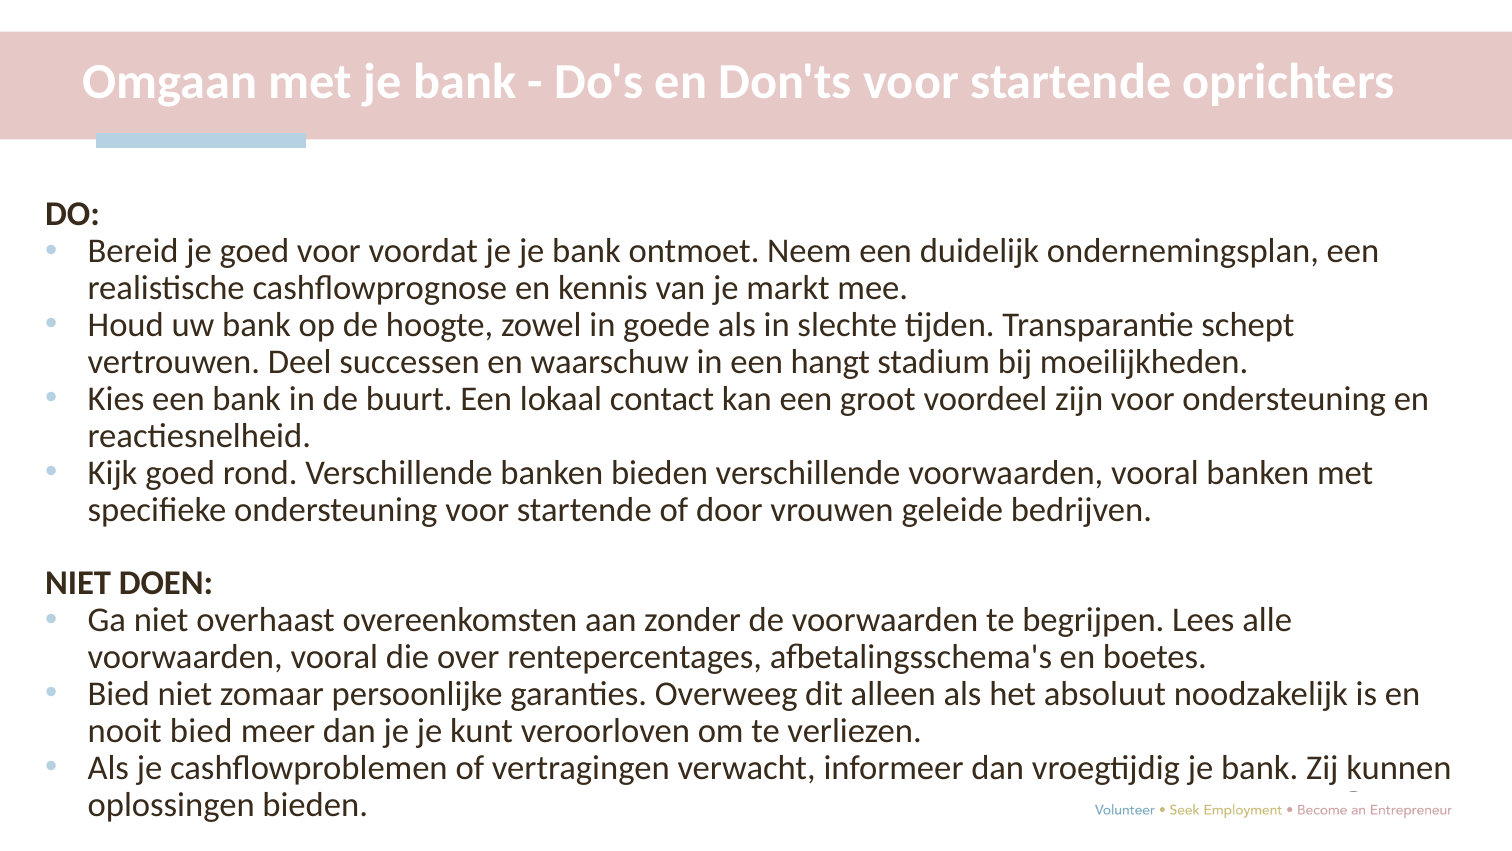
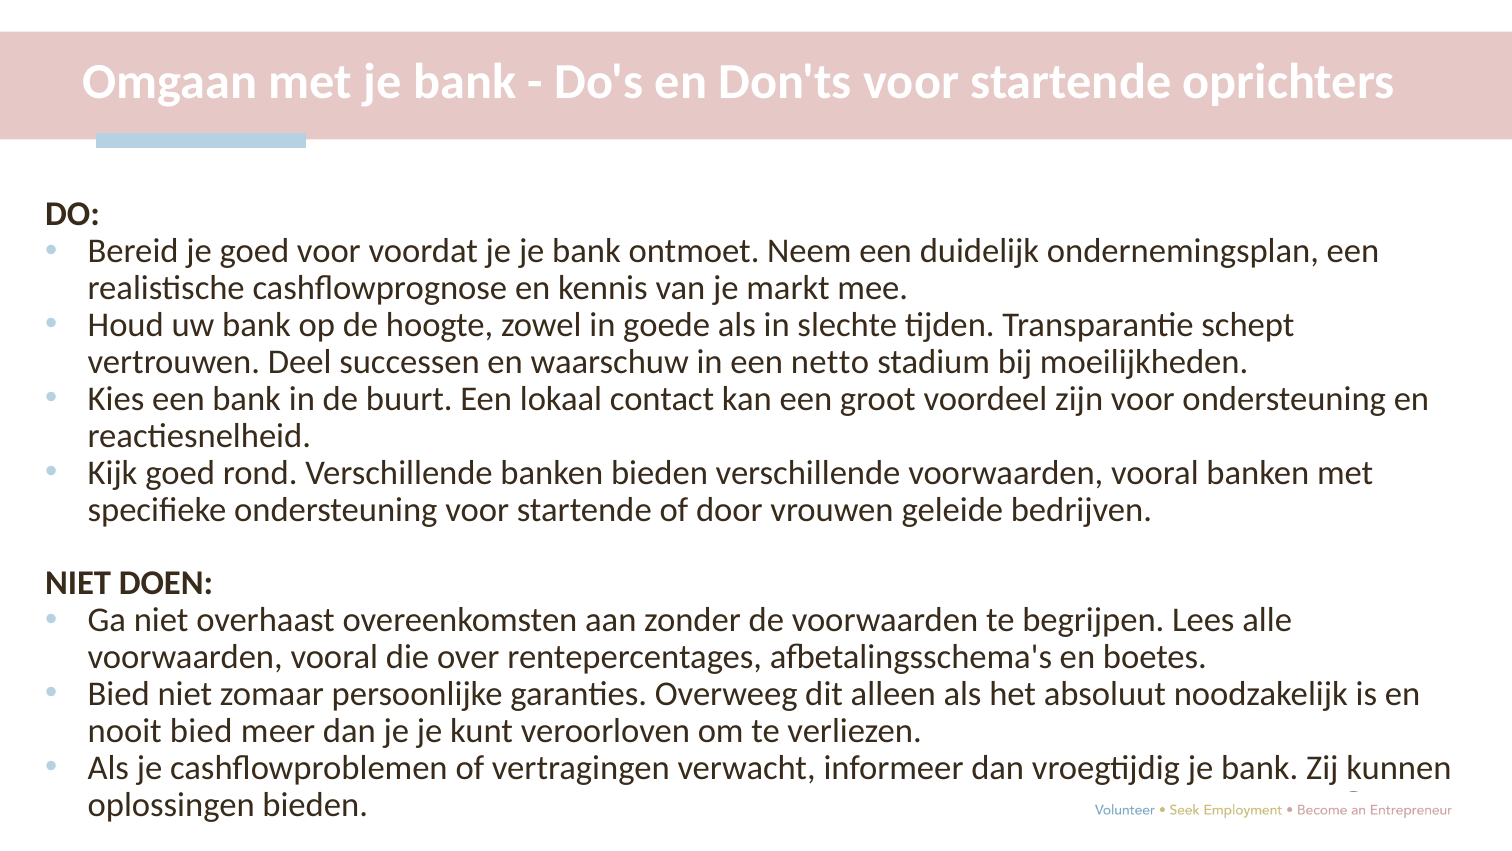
hangt: hangt -> netto (830, 362)
